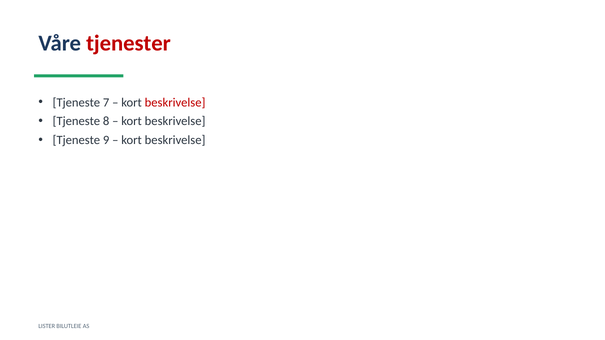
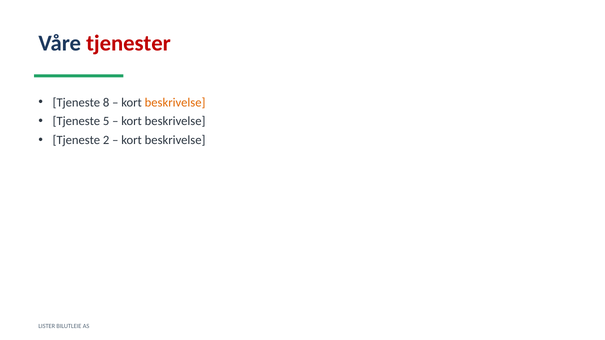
7: 7 -> 8 (106, 102)
beskrivelse colour: red -> orange (175, 102)
8: 8 -> 5 (106, 121)
9: 9 -> 2 (106, 140)
